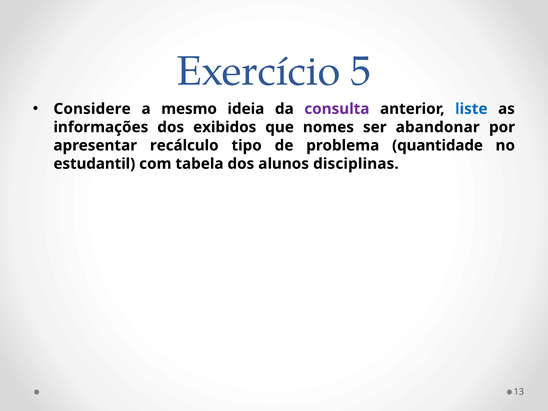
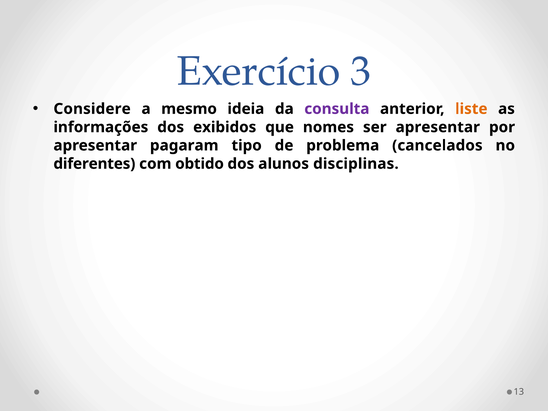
5: 5 -> 3 (361, 71)
liste colour: blue -> orange (471, 109)
ser abandonar: abandonar -> apresentar (438, 127)
recálculo: recálculo -> pagaram (184, 145)
quantidade: quantidade -> cancelados (437, 145)
estudantil: estudantil -> diferentes (94, 164)
tabela: tabela -> obtido (200, 164)
